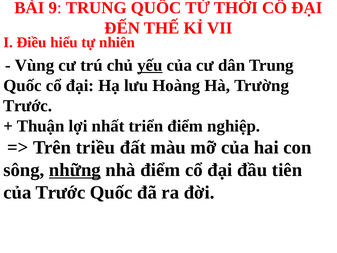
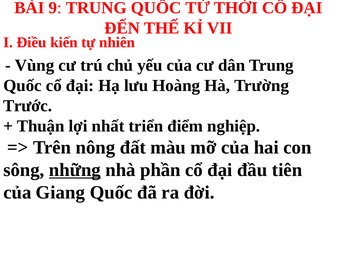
hiểu: hiểu -> kiến (64, 42)
yếu underline: present -> none (150, 65)
triều: triều -> nông (95, 147)
nhà điểm: điểm -> phần (160, 170)
của Trước: Trước -> Giang (60, 192)
